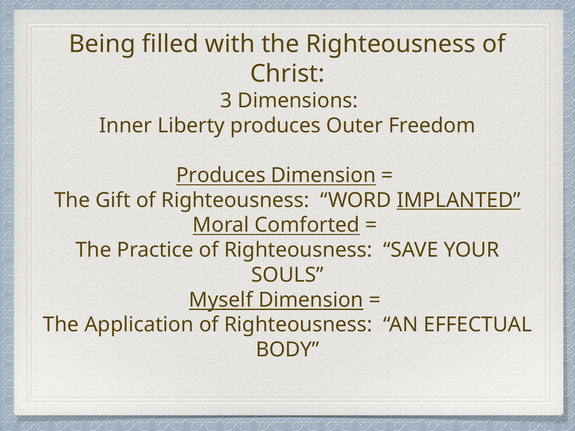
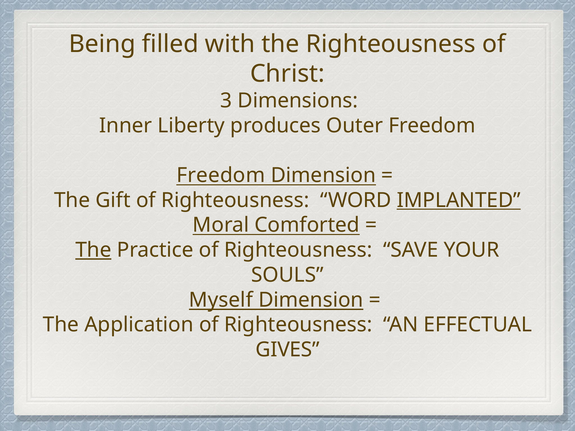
Produces: Produces -> Freedom (221, 175)
The underline: none -> present (93, 250)
BODY: BODY -> GIVES (288, 350)
